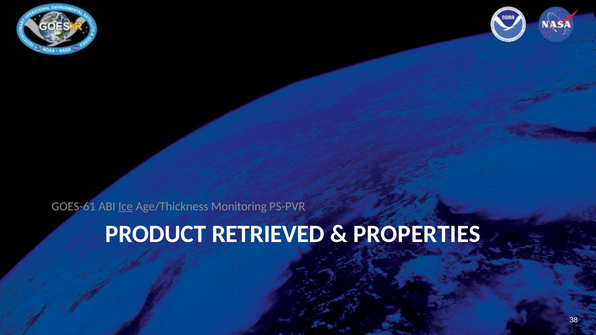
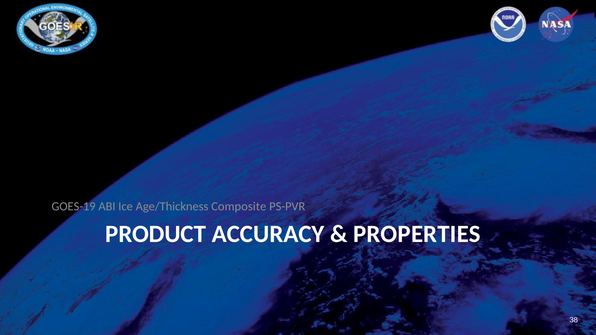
GOES-61: GOES-61 -> GOES-19 (74, 207)
Ice underline: present -> none (126, 207)
Monitoring: Monitoring -> Composite (239, 207)
RETRIEVED: RETRIEVED -> ACCURACY (268, 234)
